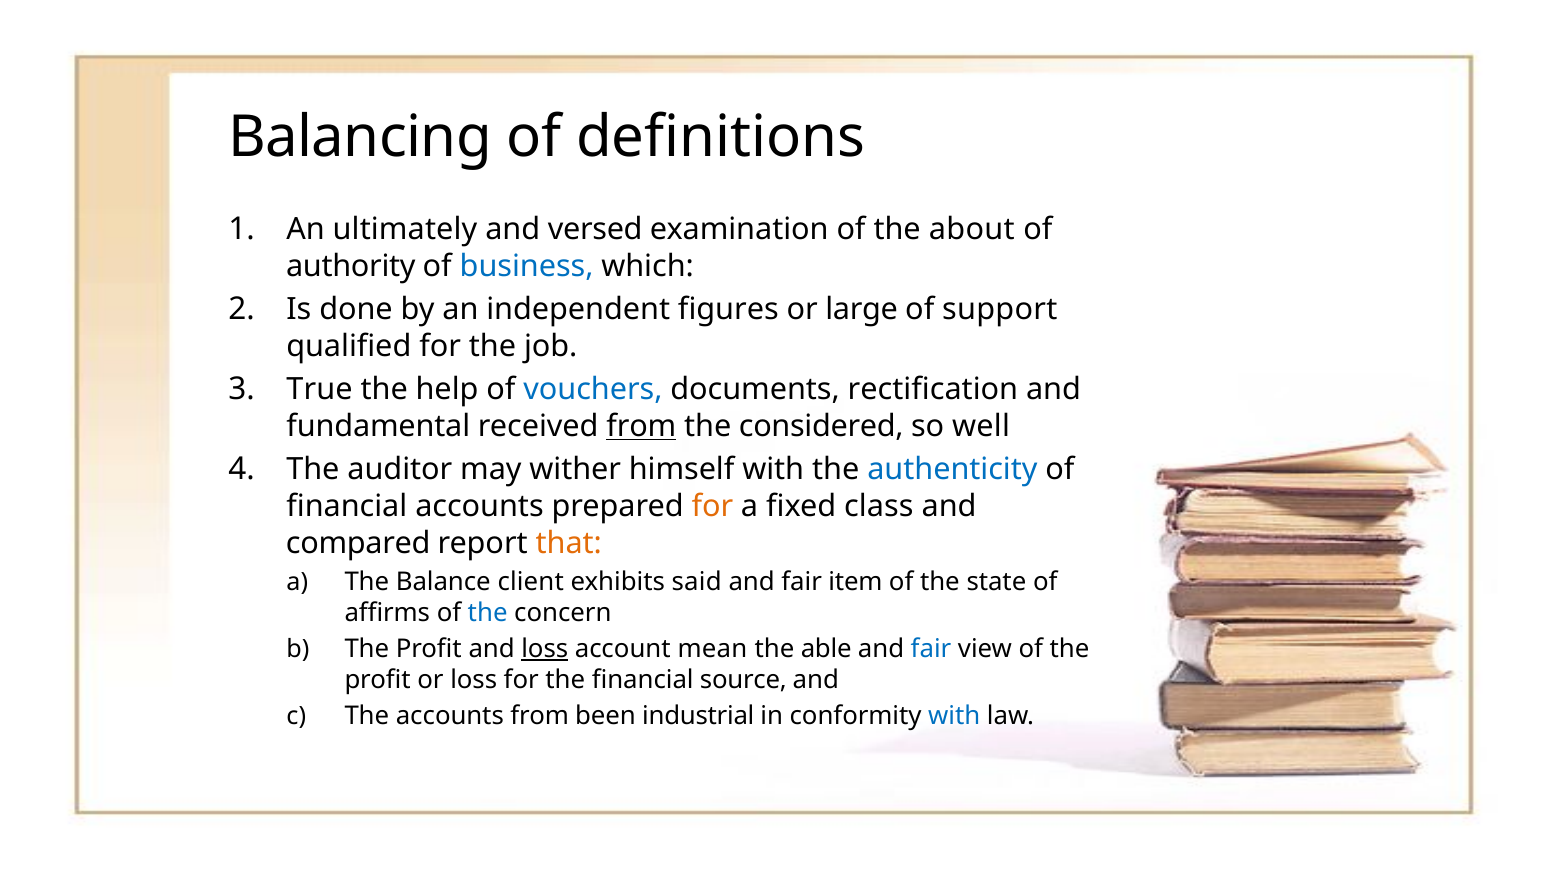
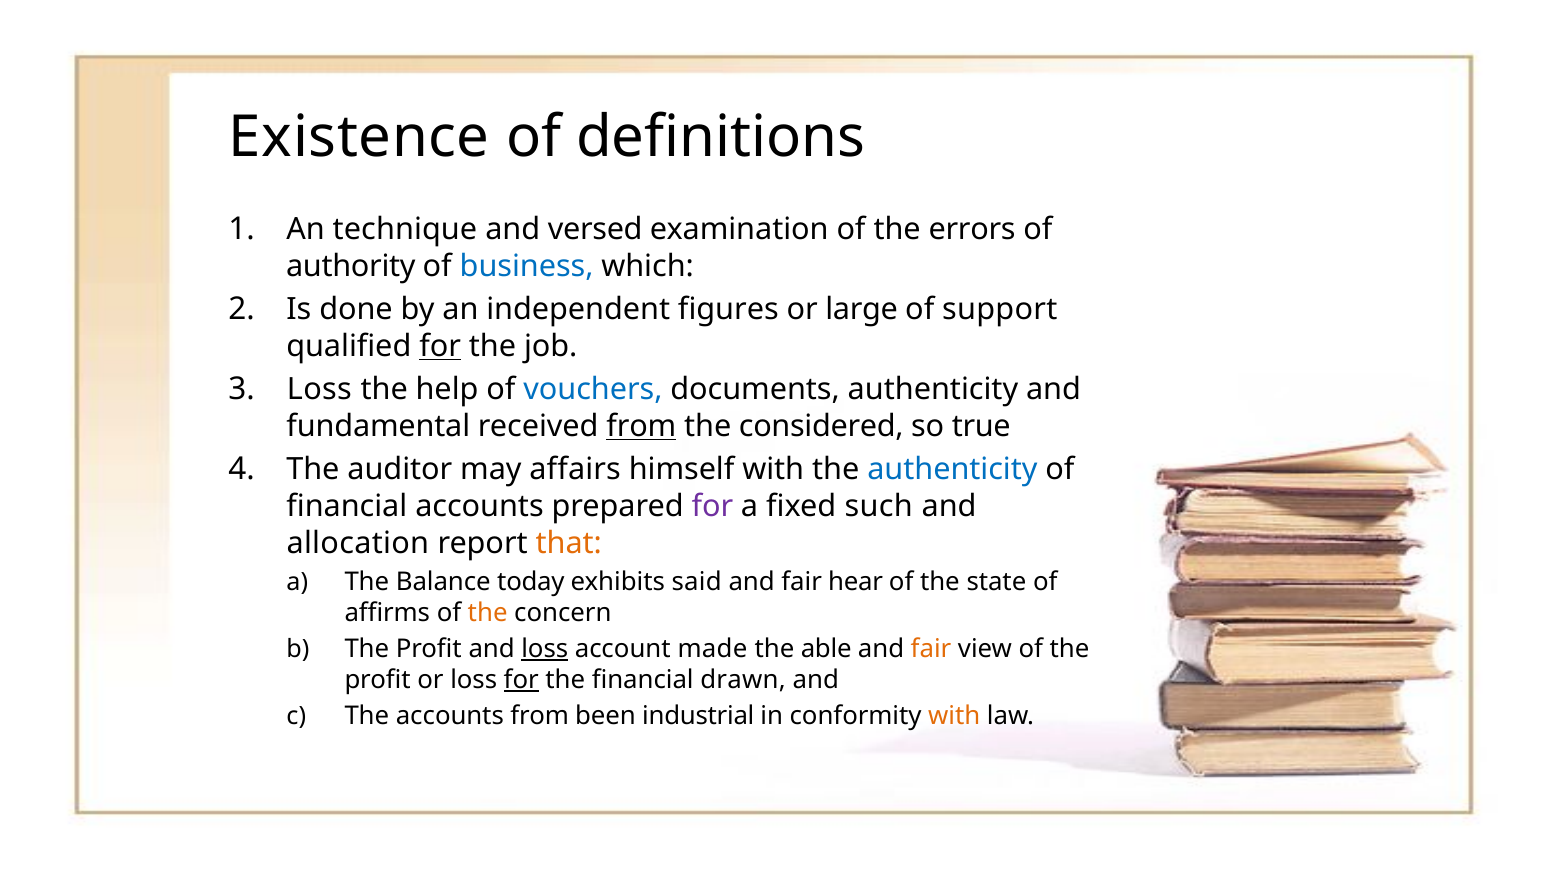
Balancing: Balancing -> Existence (359, 138)
ultimately: ultimately -> technique (405, 230)
about: about -> errors (972, 230)
for underline: none -> present (440, 346)
True: True -> Loss (319, 390)
documents rectification: rectification -> authenticity (933, 390)
well: well -> true (981, 426)
wither: wither -> affairs (575, 470)
for colour: orange -> purple (712, 506)
class: class -> such (879, 506)
compared: compared -> allocation (358, 543)
client: client -> today (531, 582)
item: item -> hear (856, 582)
the colour: blue -> orange (488, 613)
mean: mean -> made (712, 649)
fair colour: blue -> orange (931, 649)
for underline: none -> present (521, 680)
source: source -> drawn (743, 680)
with colour: blue -> orange (954, 716)
